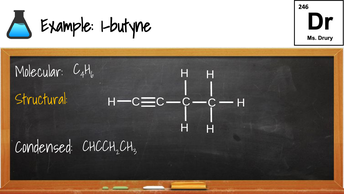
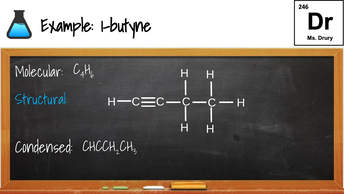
Structural colour: yellow -> light blue (41, 99)
